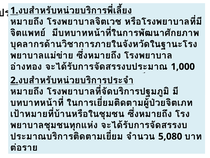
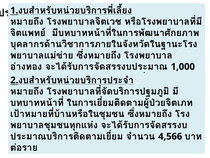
5,080: 5,080 -> 4,566 (170, 136)
